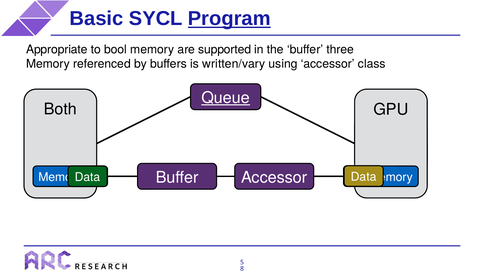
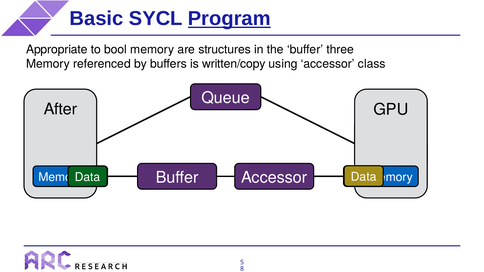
supported: supported -> structures (225, 49)
written/vary: written/vary -> written/copy (234, 64)
Queue underline: present -> none (226, 98)
Both: Both -> After (60, 109)
